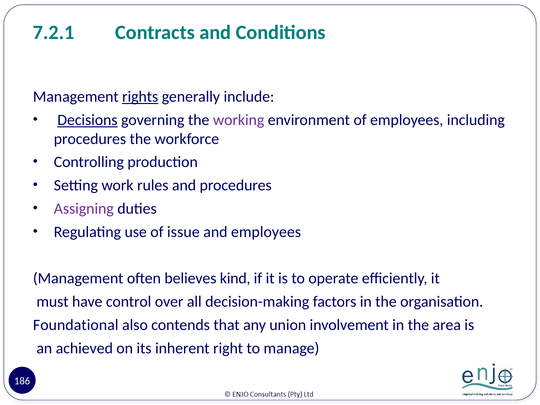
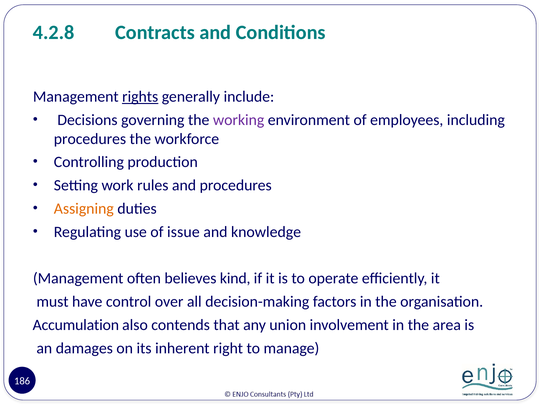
7.2.1: 7.2.1 -> 4.2.8 (54, 32)
Decisions underline: present -> none (87, 120)
Assigning colour: purple -> orange (84, 209)
and employees: employees -> knowledge (266, 232)
Foundational: Foundational -> Accumulation (76, 325)
achieved: achieved -> damages (84, 348)
